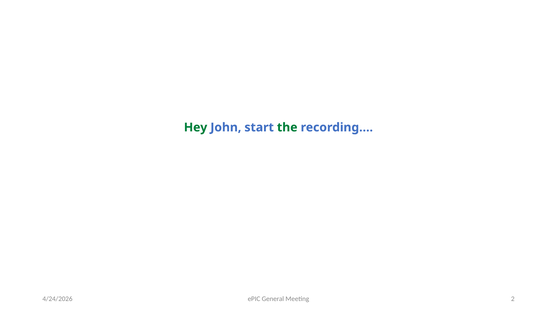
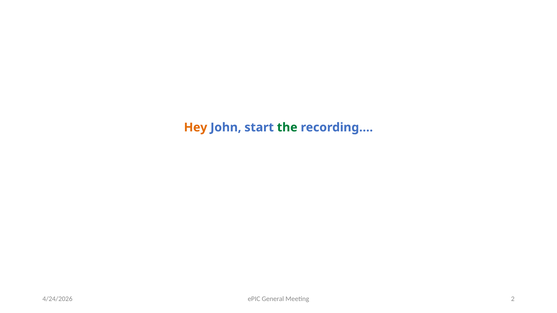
Hey colour: green -> orange (196, 128)
